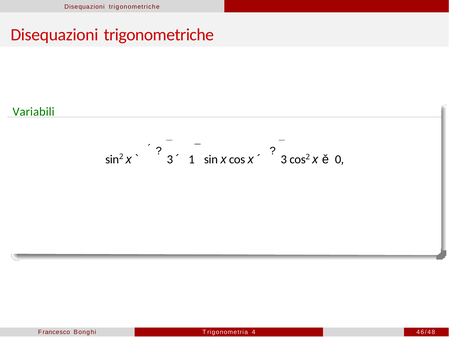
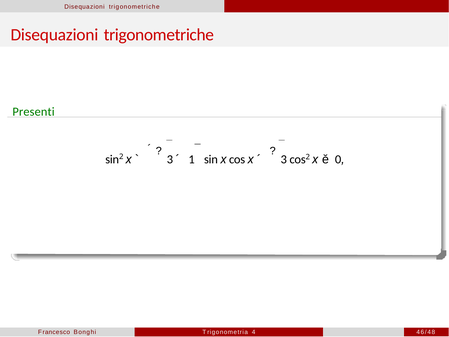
Variabili: Variabili -> Presenti (34, 112)
